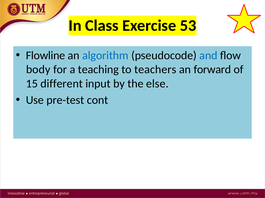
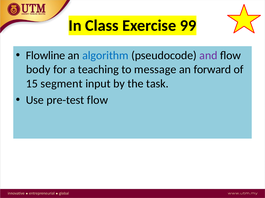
53: 53 -> 99 (188, 26)
and colour: blue -> purple (208, 56)
teachers: teachers -> message (155, 70)
different: different -> segment (62, 84)
else: else -> task (157, 84)
pre-test cont: cont -> flow (98, 100)
